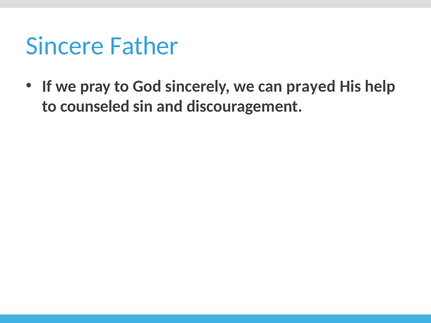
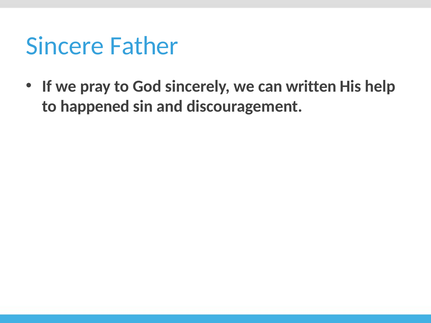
prayed: prayed -> written (311, 86)
counseled: counseled -> happened (95, 107)
